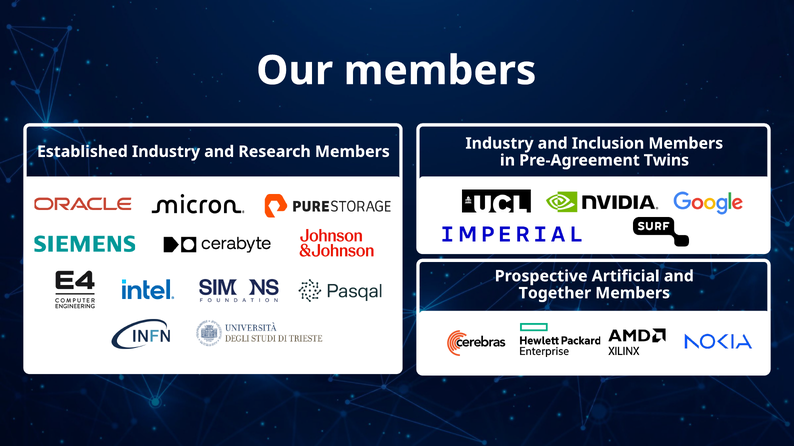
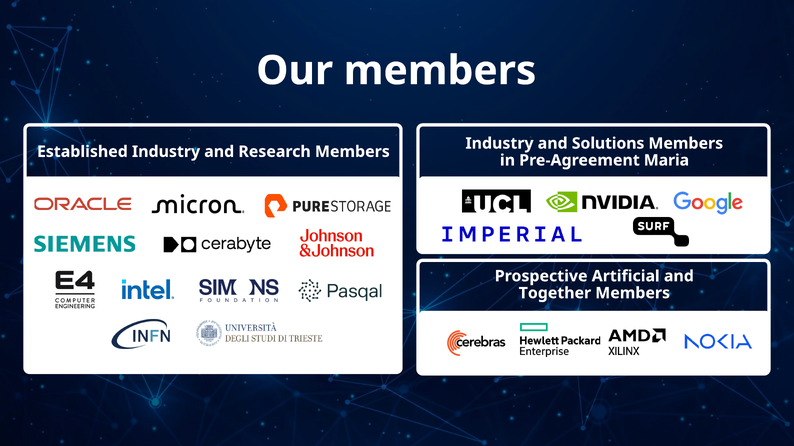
Inclusion: Inclusion -> Solutions (608, 144)
Twins: Twins -> Maria (666, 161)
